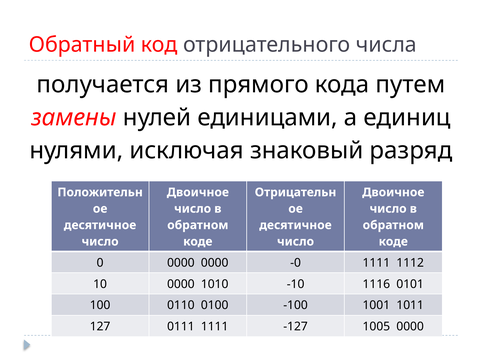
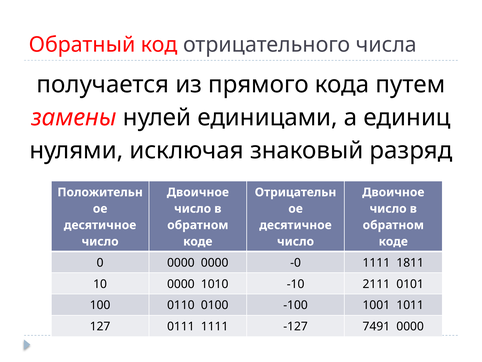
1112: 1112 -> 1811 (410, 262)
1116: 1116 -> 2111 (376, 284)
1005: 1005 -> 7491 (376, 326)
